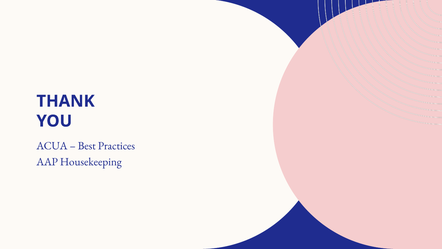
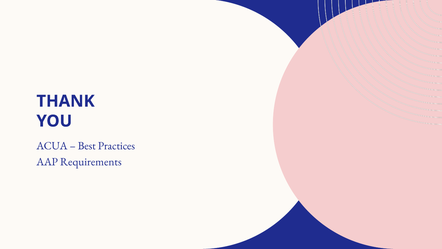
Housekeeping: Housekeeping -> Requirements (91, 162)
